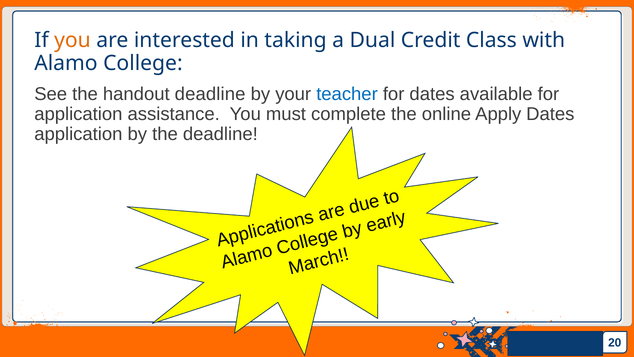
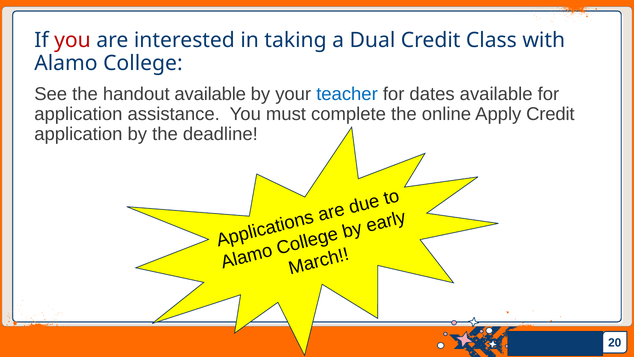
you colour: orange -> red (72, 40)
handout deadline: deadline -> available (210, 94)
Apply Dates: Dates -> Credit (550, 114)
